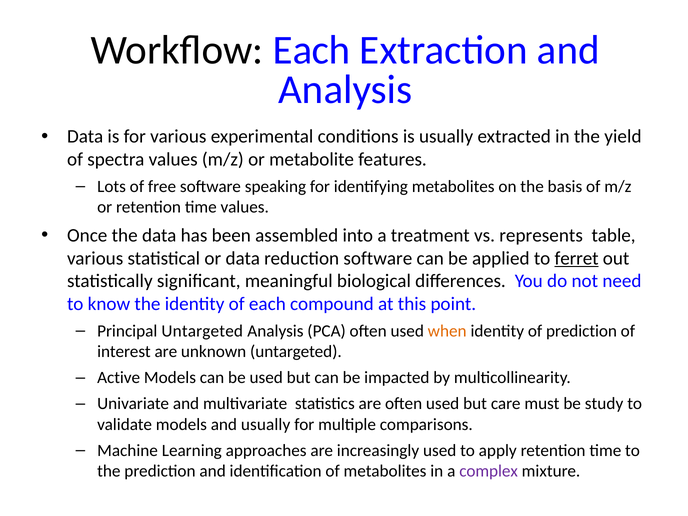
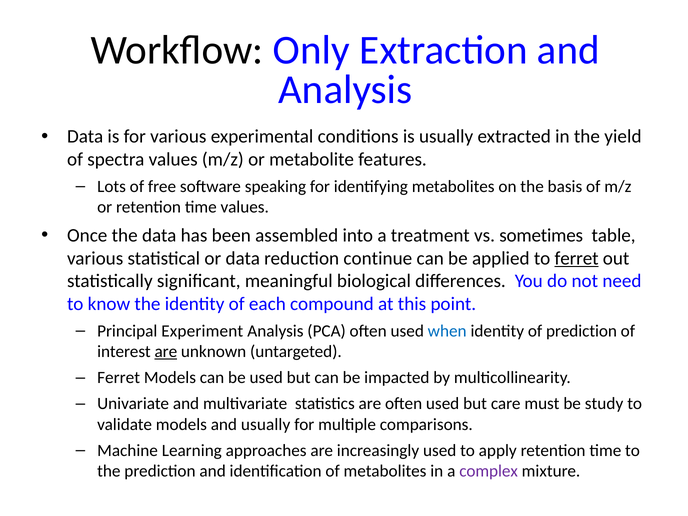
Workflow Each: Each -> Only (311, 50)
represents: represents -> sometimes (541, 235)
reduction software: software -> continue (378, 258)
Principal Untargeted: Untargeted -> Experiment (202, 331)
when colour: orange -> blue (447, 331)
are underline: none -> present (166, 352)
Active: Active -> Ferret (119, 378)
